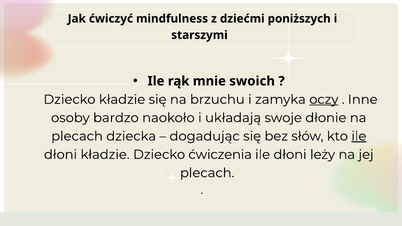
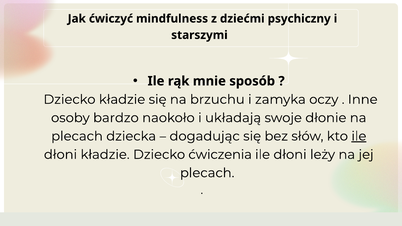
poniższych: poniższych -> psychiczny (299, 19)
swoich: swoich -> sposób (252, 81)
oczy underline: present -> none (324, 100)
